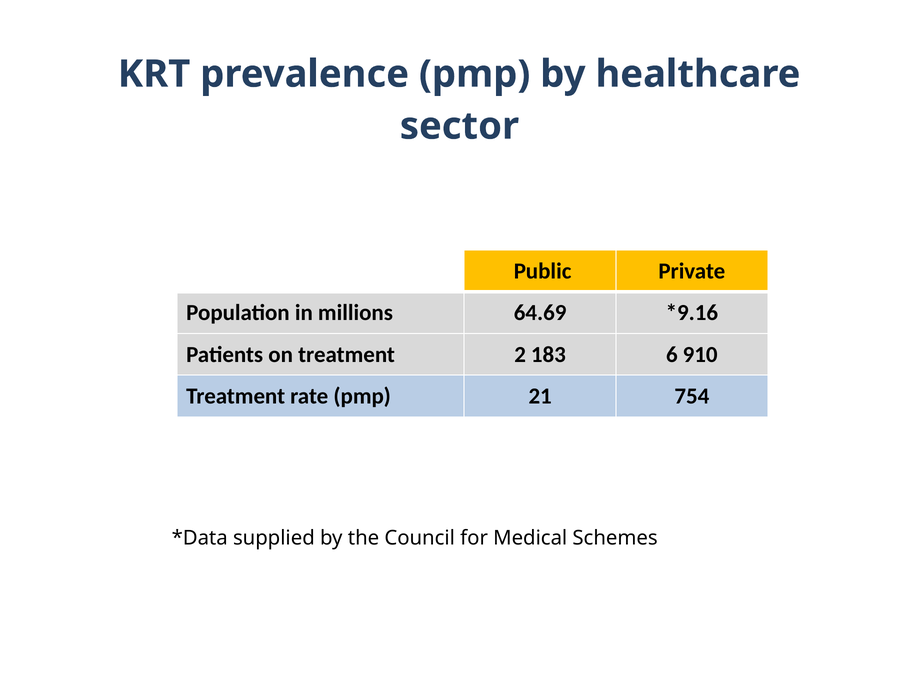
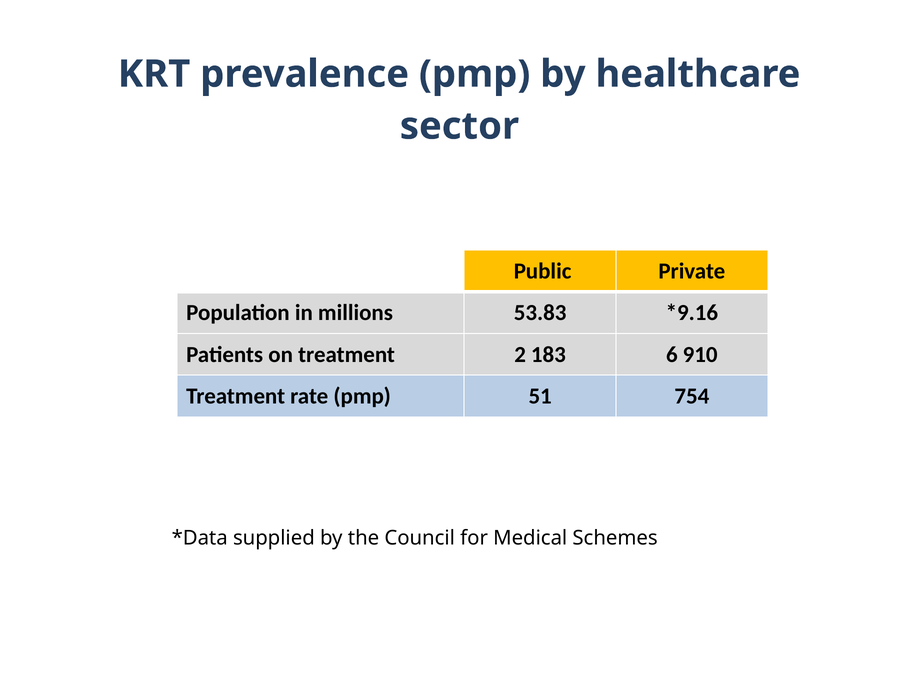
64.69: 64.69 -> 53.83 (540, 313)
21: 21 -> 51 (540, 397)
